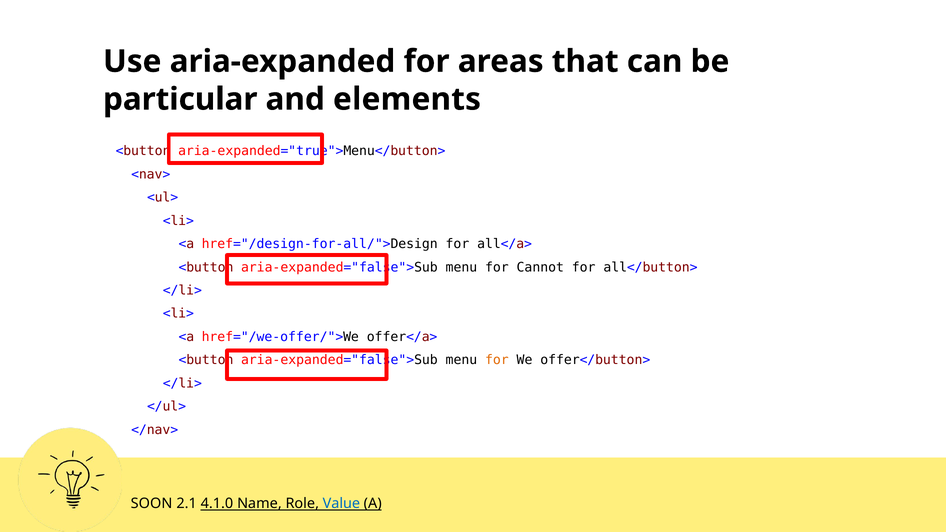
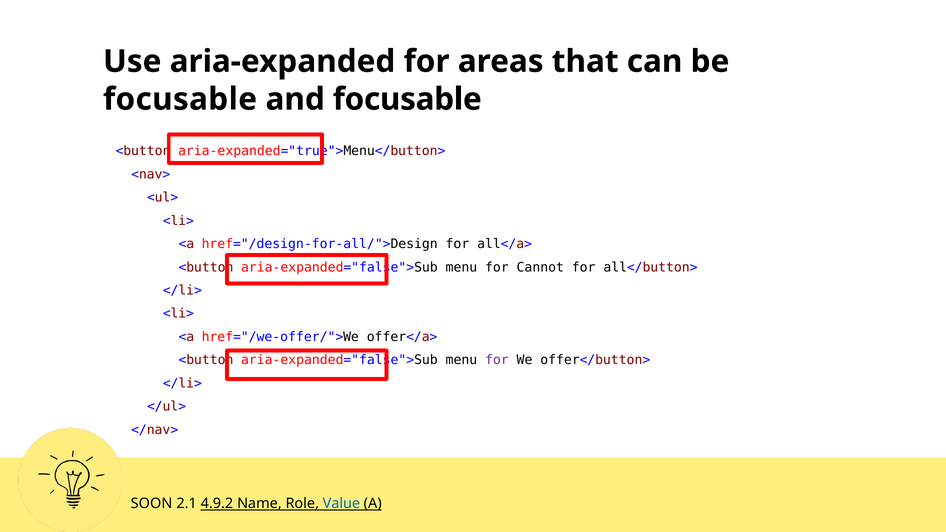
particular: particular -> focusable (180, 99)
and elements: elements -> focusable (407, 99)
for colour: orange -> purple (497, 360)
4.1.0: 4.1.0 -> 4.9.2 (217, 503)
